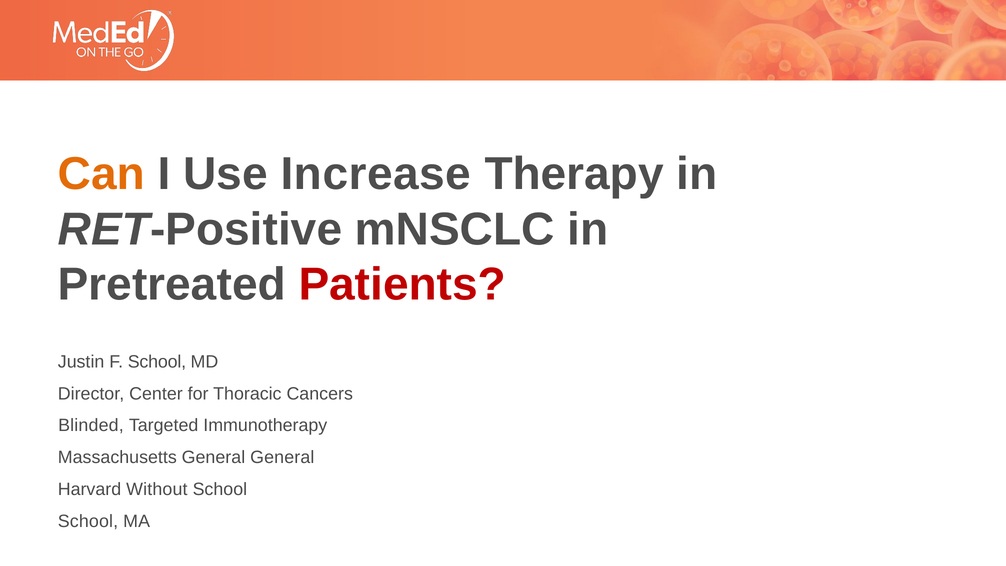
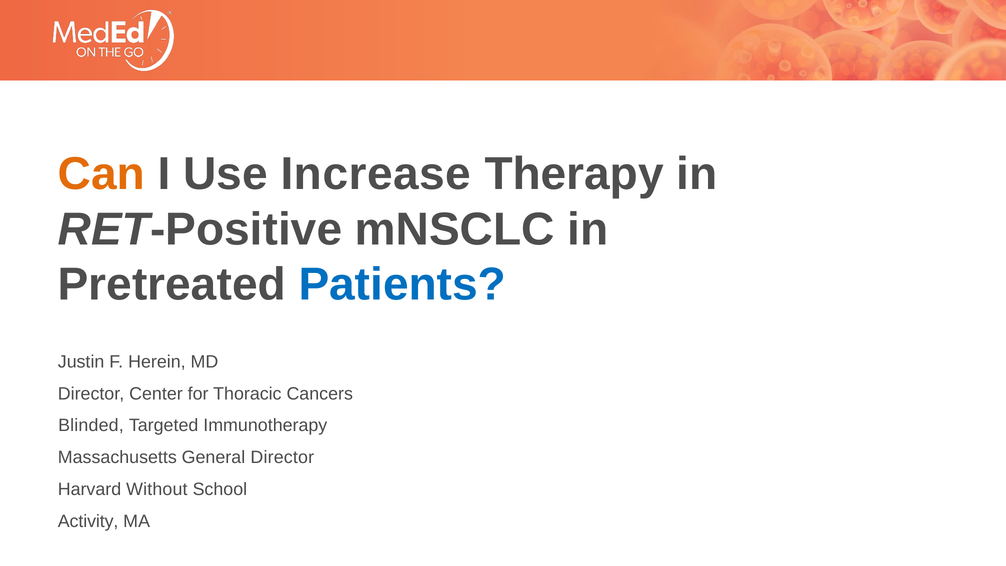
Patients colour: red -> blue (402, 285)
F School: School -> Herein (157, 362)
General General: General -> Director (282, 457)
School: School -> Activity (88, 521)
